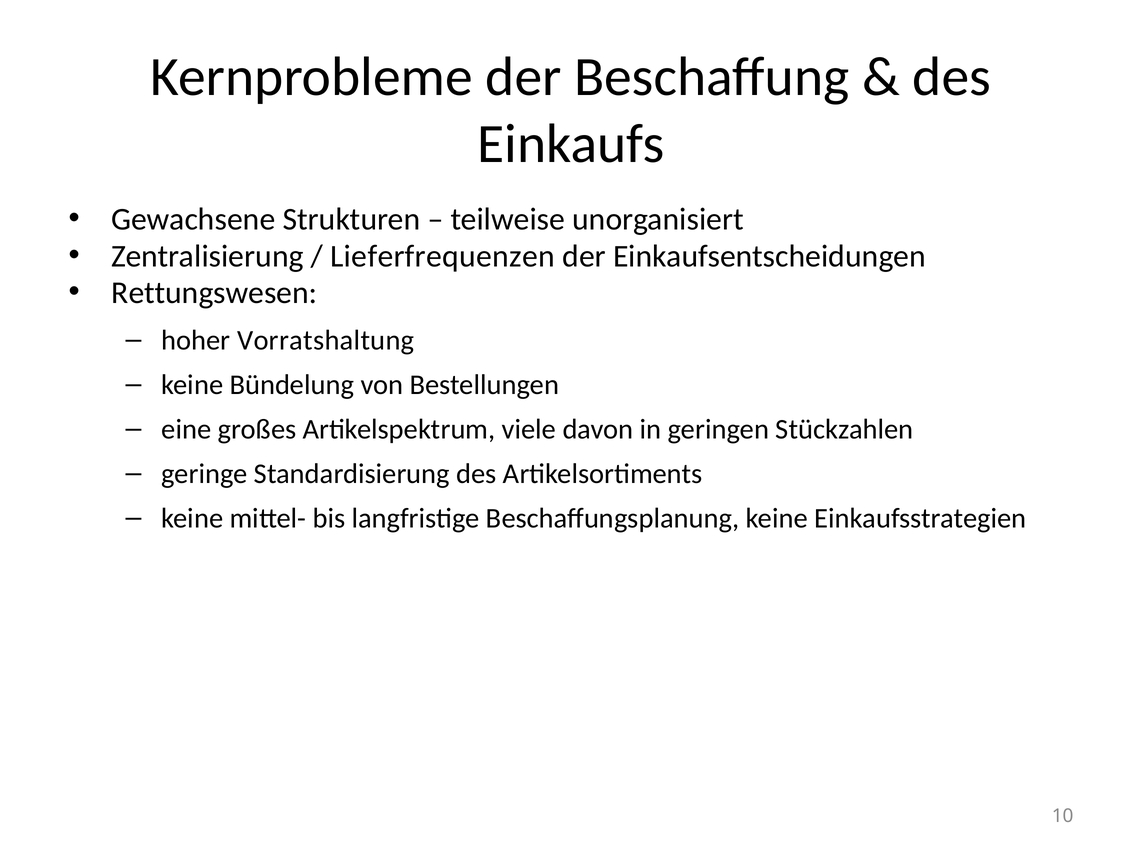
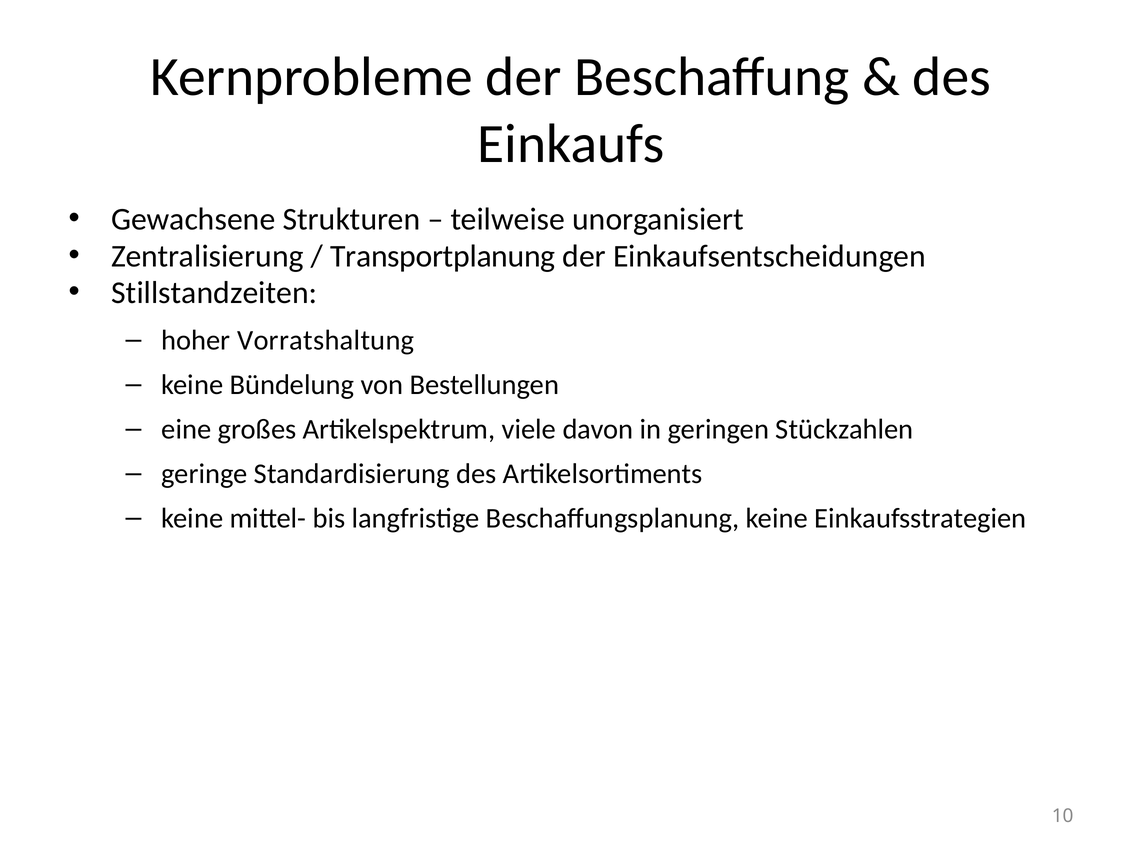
Lieferfrequenzen: Lieferfrequenzen -> Transportplanung (443, 256)
Rettungswesen: Rettungswesen -> Stillstandzeiten (214, 293)
